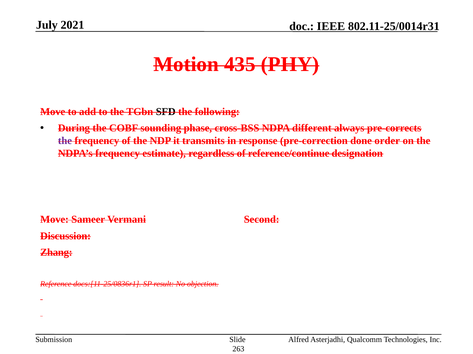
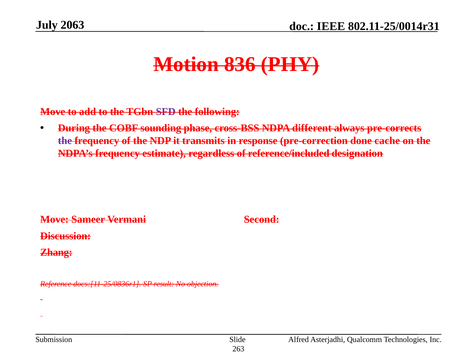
2021: 2021 -> 2063 (72, 25)
435: 435 -> 836 (240, 64)
SFD colour: black -> purple (166, 112)
order: order -> cache (387, 141)
reference/continue: reference/continue -> reference/included (289, 154)
